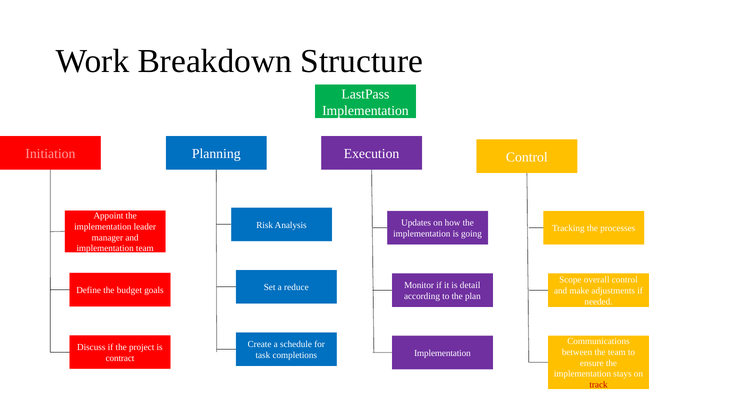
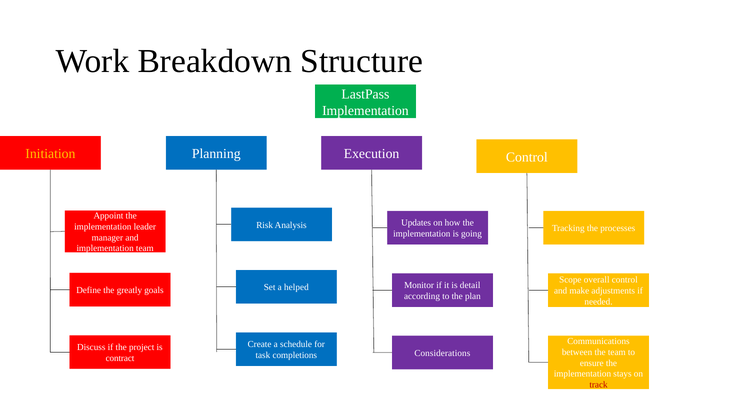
Initiation colour: pink -> yellow (50, 154)
reduce: reduce -> helped (296, 288)
budget: budget -> greatly (129, 290)
Implementation: Implementation -> Considerations (442, 353)
